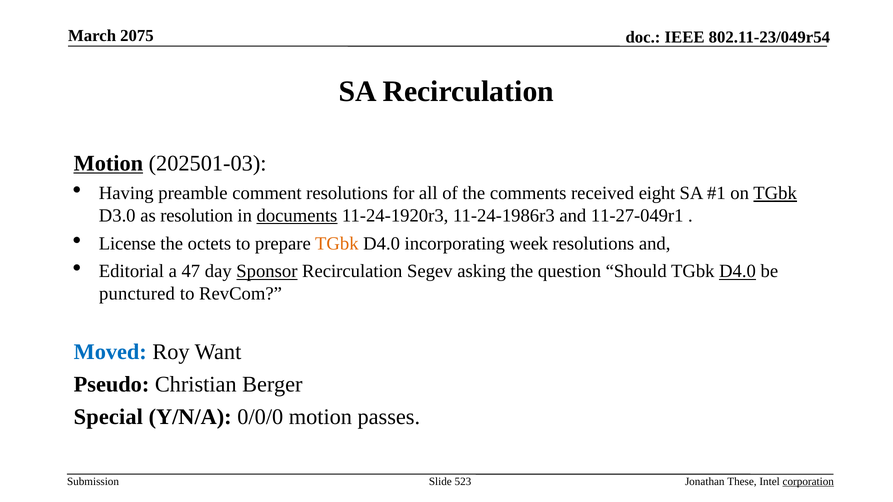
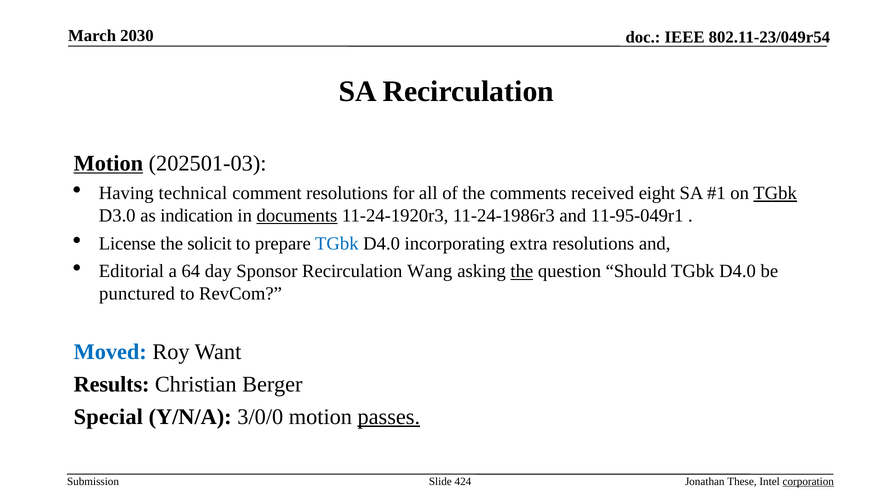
2075: 2075 -> 2030 (137, 36)
preamble: preamble -> technical (193, 193)
resolution: resolution -> indication (197, 216)
11-27-049r1: 11-27-049r1 -> 11-95-049r1 (637, 216)
octets: octets -> solicit (210, 244)
TGbk colour: orange -> blue (337, 244)
week: week -> extra (529, 244)
47: 47 -> 64 (191, 272)
Sponsor underline: present -> none (267, 272)
Segev: Segev -> Wang (430, 272)
the underline: none -> present (522, 272)
D4.0 underline: present -> none (738, 272)
Pseudo: Pseudo -> Results (112, 385)
0/0/0: 0/0/0 -> 3/0/0 (260, 417)
passes underline: none -> present (389, 417)
523: 523 -> 424 (463, 482)
